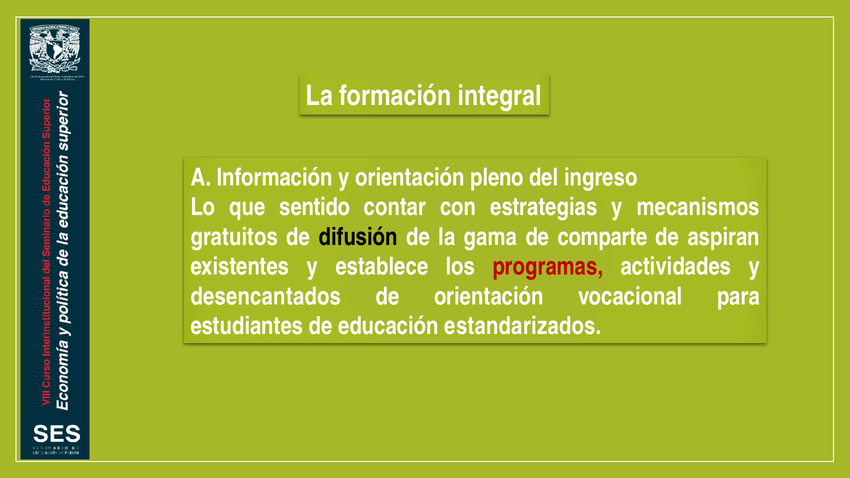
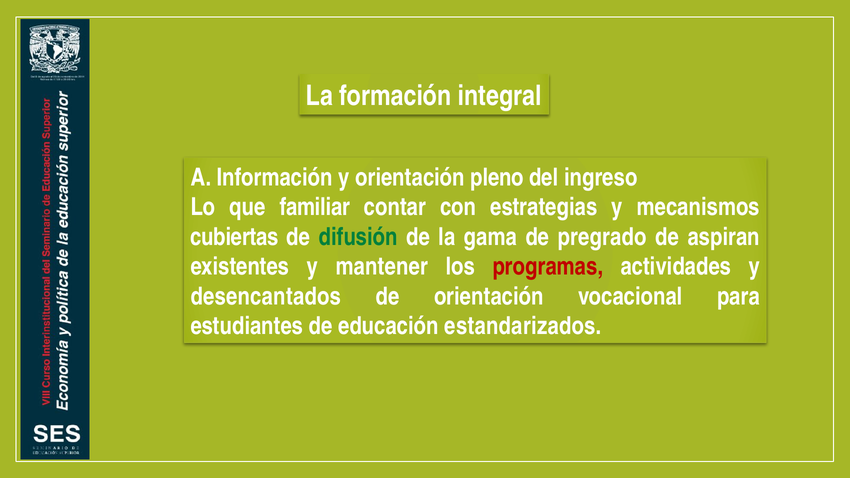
sentido: sentido -> familiar (315, 207)
gratuitos: gratuitos -> cubiertas (234, 237)
difusión colour: black -> green (358, 237)
comparte: comparte -> pregrado (602, 237)
establece: establece -> mantener (382, 267)
